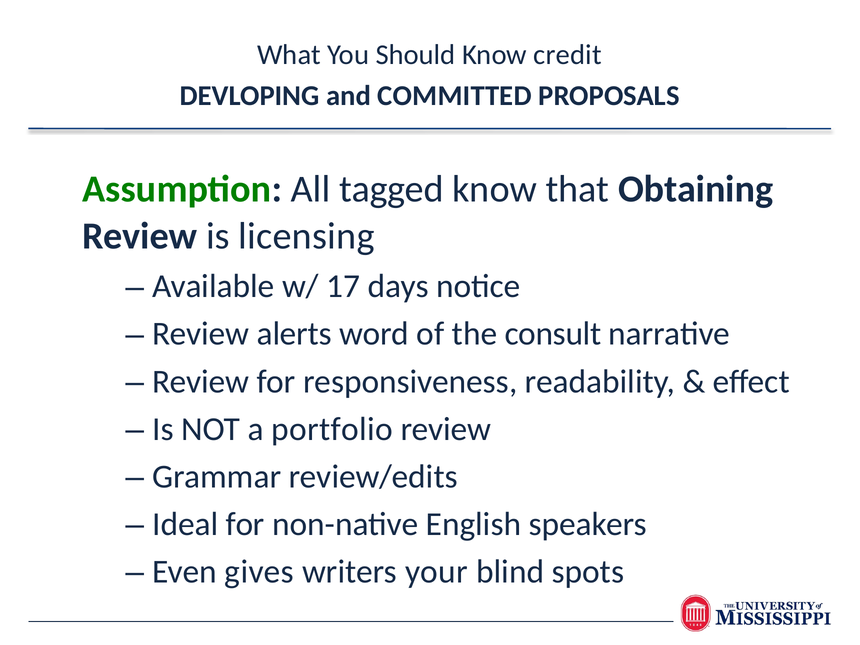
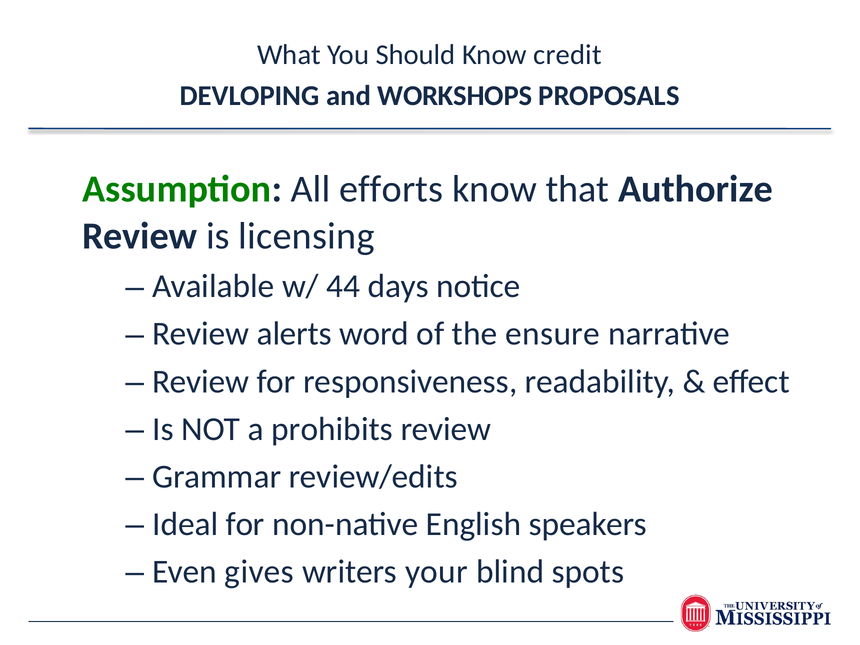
COMMITTED: COMMITTED -> WORKSHOPS (455, 96)
tagged: tagged -> efforts (391, 189)
Obtaining: Obtaining -> Authorize (696, 189)
17: 17 -> 44 (343, 286)
consult: consult -> ensure (553, 334)
portfolio: portfolio -> prohibits (332, 429)
